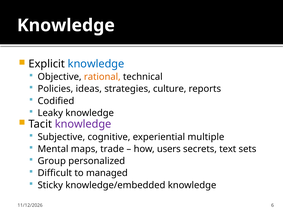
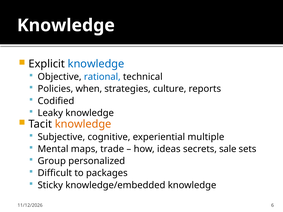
rational colour: orange -> blue (102, 77)
ideas: ideas -> when (89, 89)
knowledge colour: purple -> orange (83, 124)
users: users -> ideas (169, 149)
text: text -> sale (228, 149)
managed: managed -> packages (107, 173)
